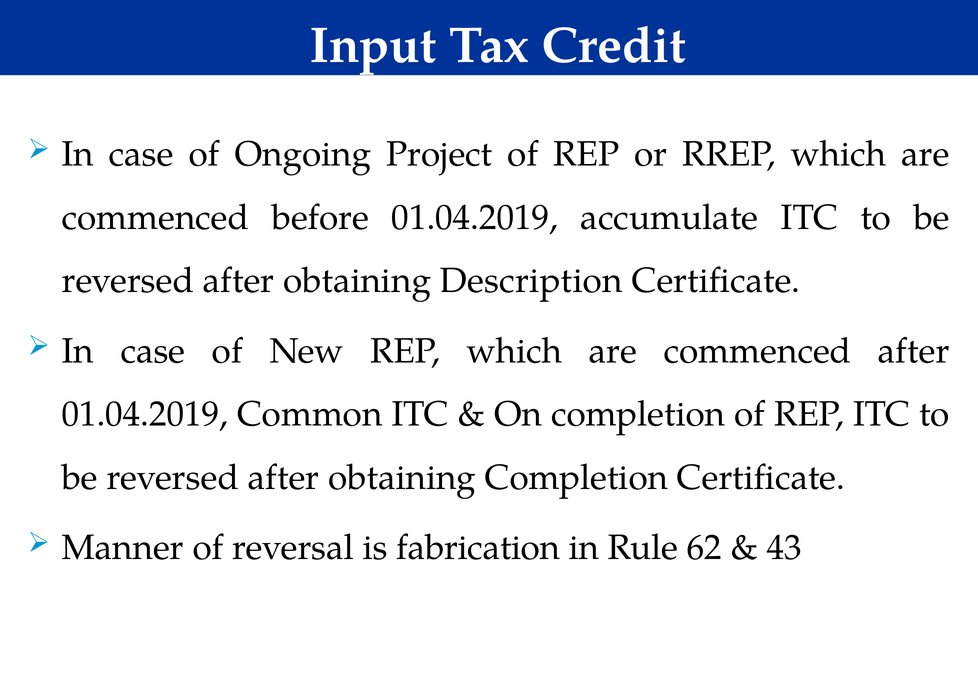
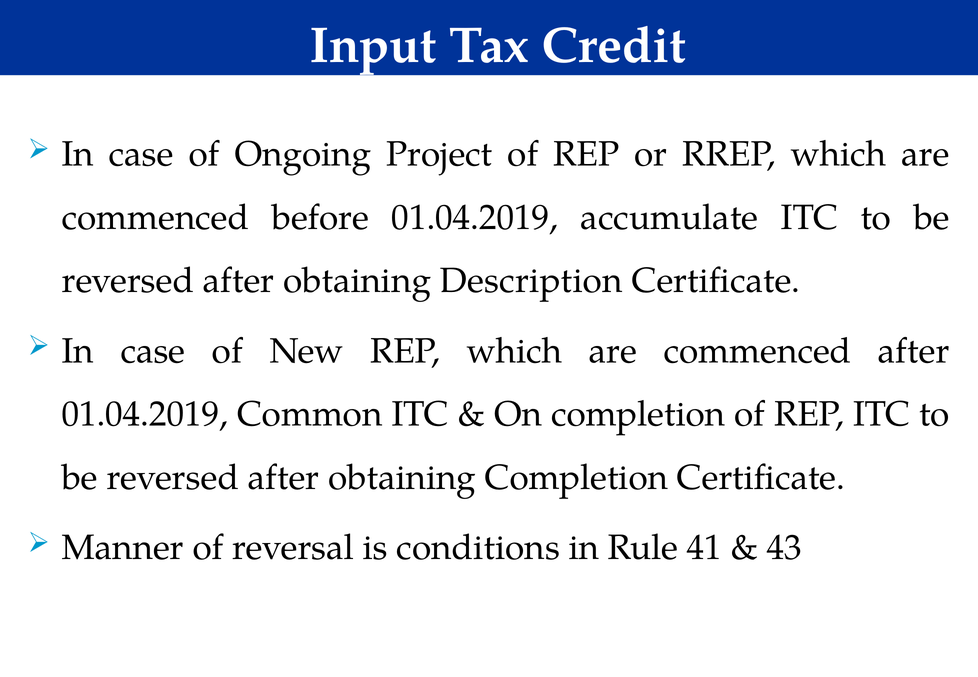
fabrication: fabrication -> conditions (478, 548)
62: 62 -> 41 (704, 548)
